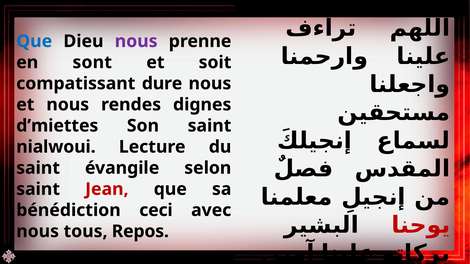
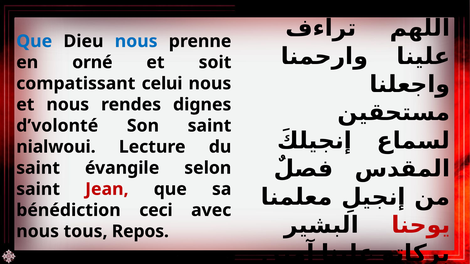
nous colour: purple -> blue (136, 41)
sont: sont -> orné (92, 62)
dure: dure -> celui (162, 84)
d’miettes: d’miettes -> d’volonté (57, 126)
